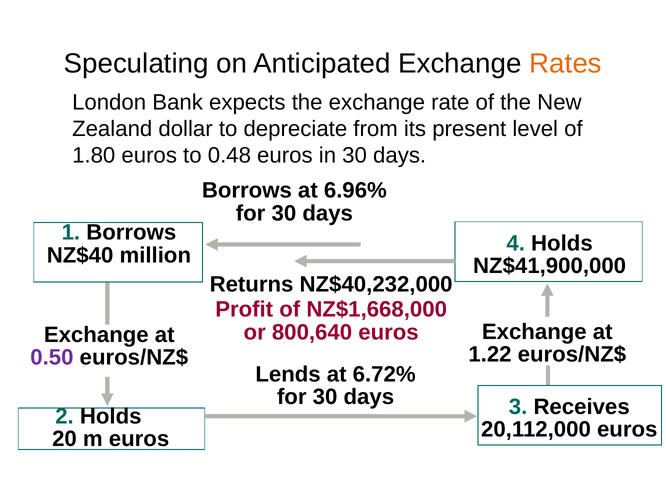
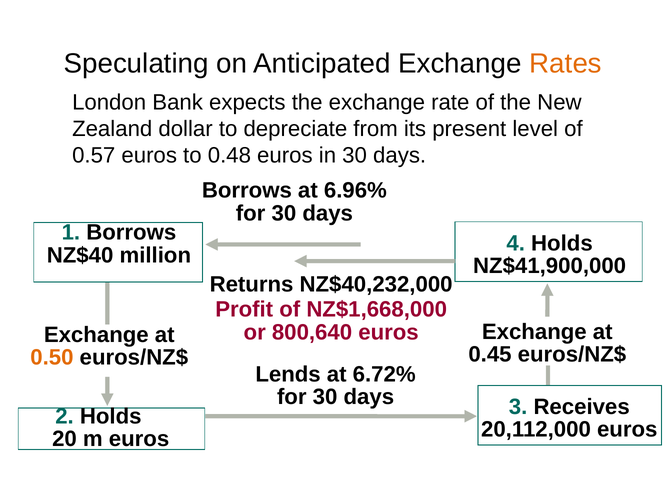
1.80: 1.80 -> 0.57 (94, 155)
1.22: 1.22 -> 0.45 (490, 354)
0.50 colour: purple -> orange (52, 357)
